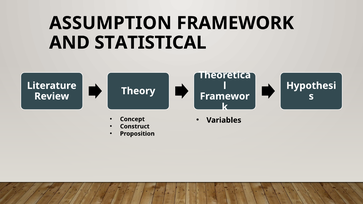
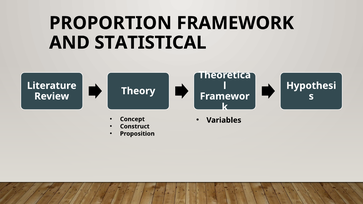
ASSUMPTION: ASSUMPTION -> PROPORTION (110, 23)
